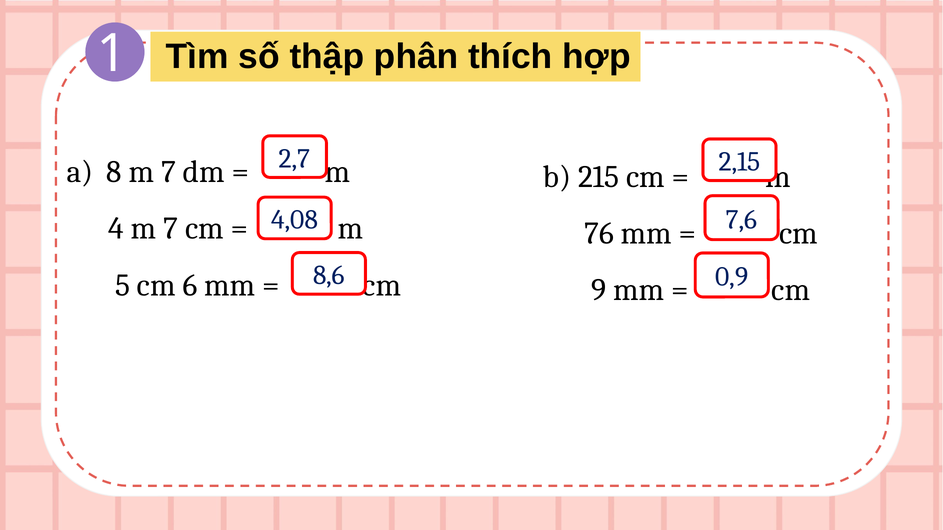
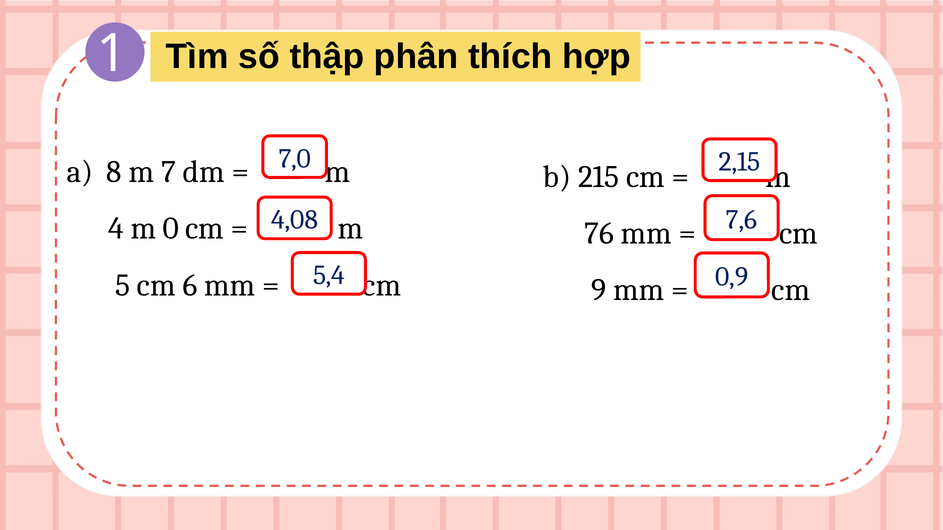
2,7: 2,7 -> 7,0 (295, 159)
4 m 7: 7 -> 0 (171, 229)
8,6: 8,6 -> 5,4 (329, 275)
